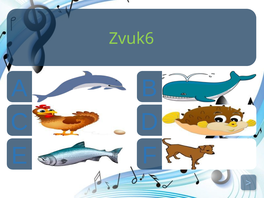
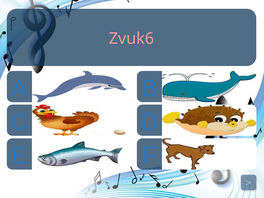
Zvuk6 colour: light green -> pink (132, 39)
